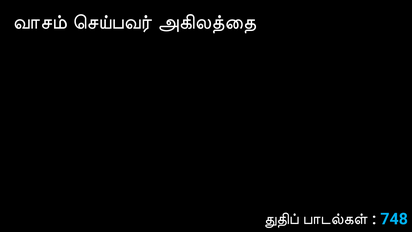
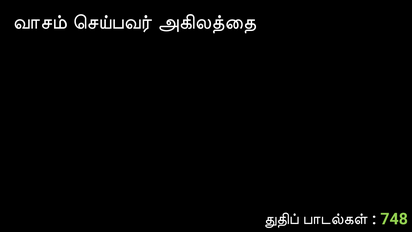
748 colour: light blue -> light green (394, 219)
